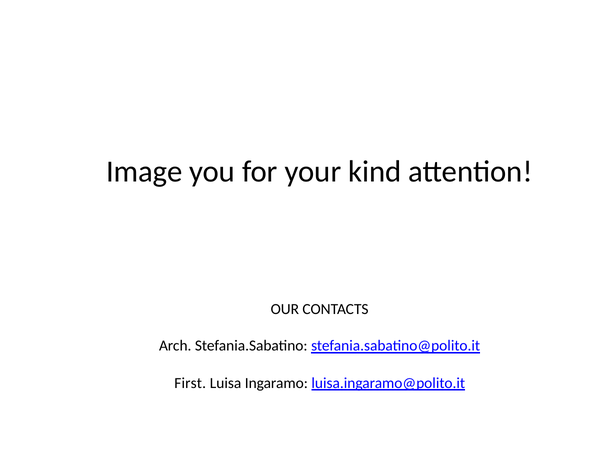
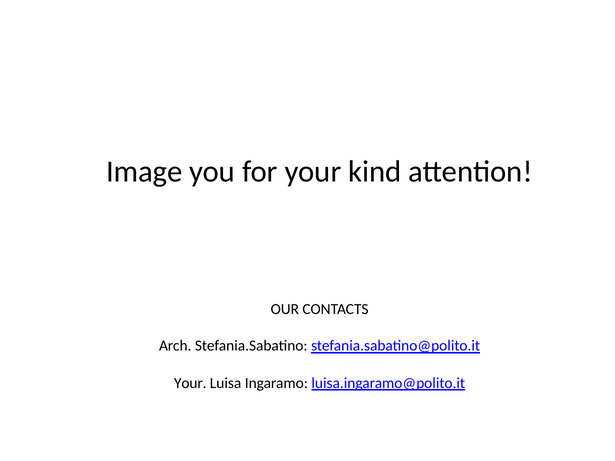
First: First -> Your (190, 383)
